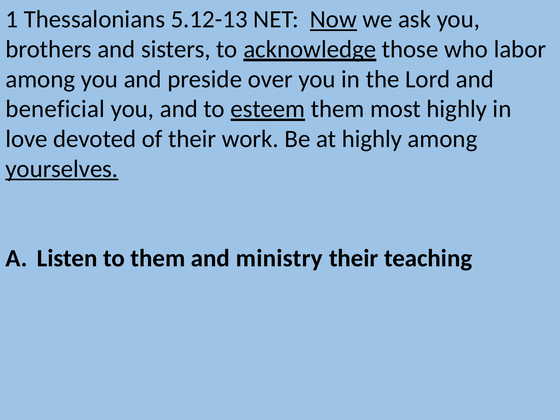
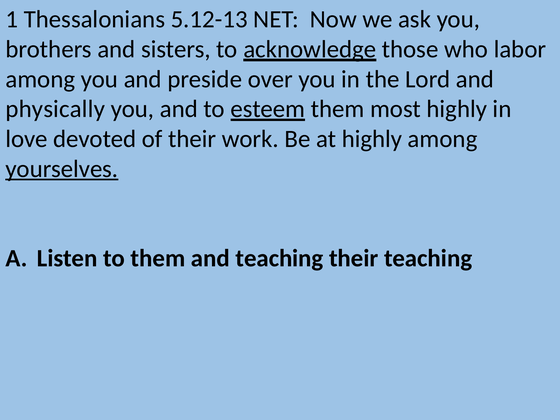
Now underline: present -> none (333, 19)
beneficial: beneficial -> physically (55, 109)
and ministry: ministry -> teaching (279, 258)
